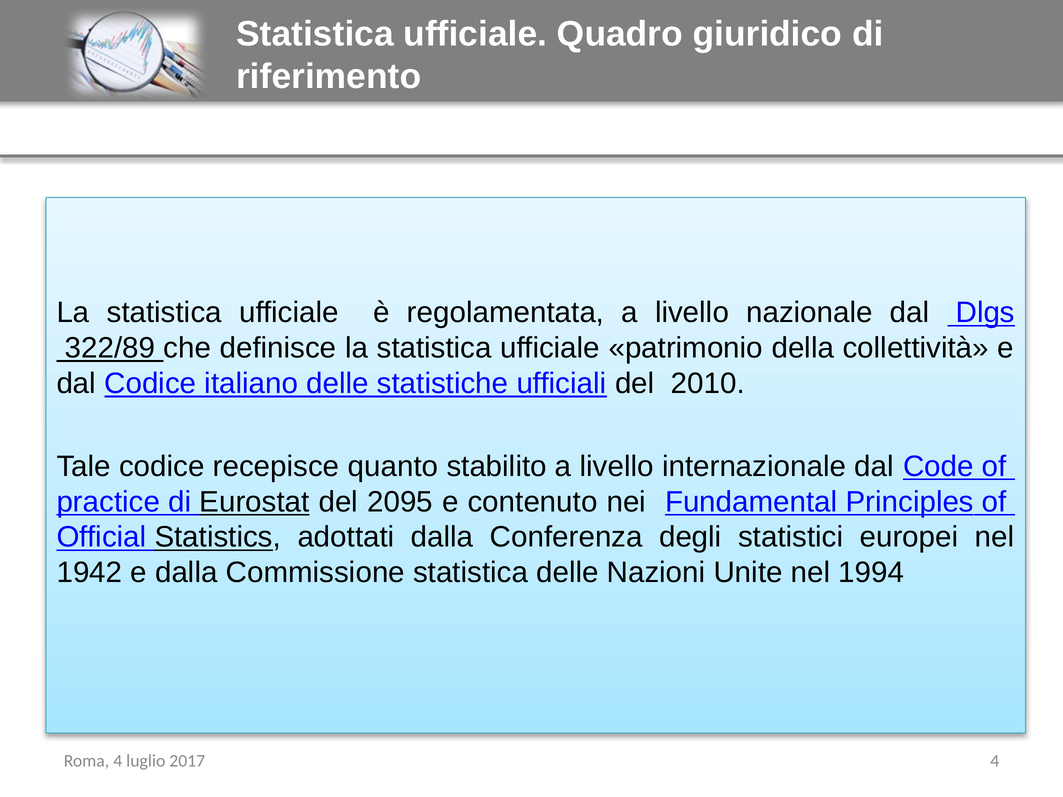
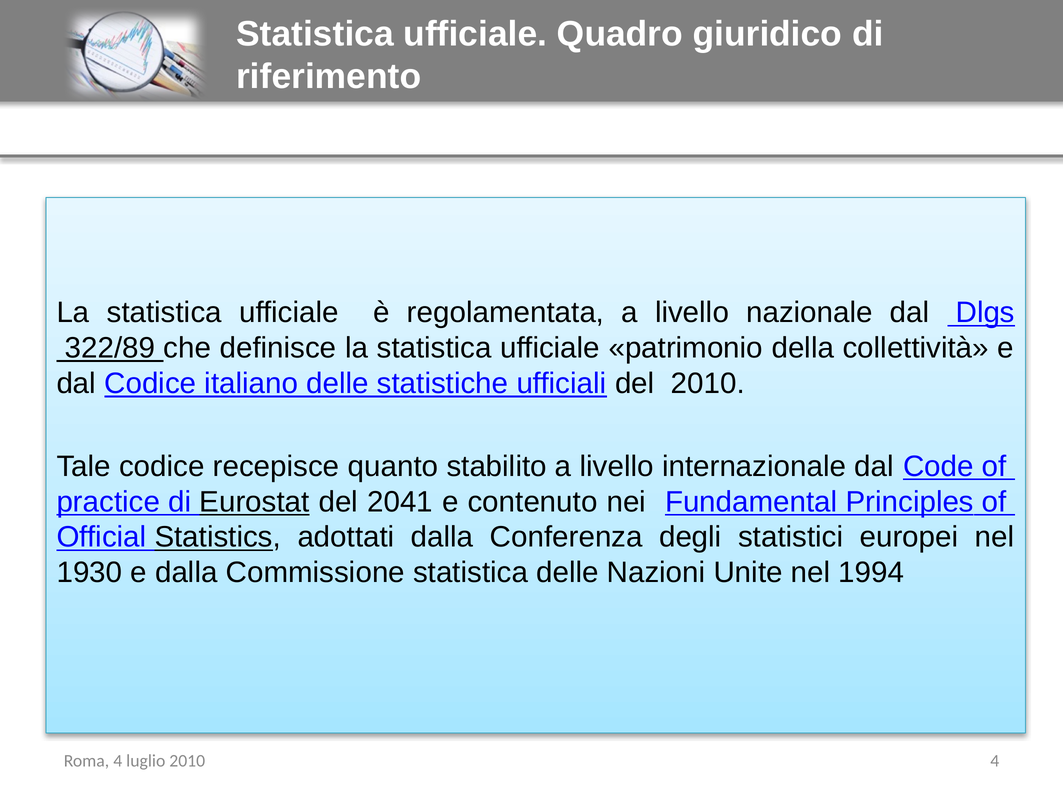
2095: 2095 -> 2041 (400, 502)
1942: 1942 -> 1930 (89, 573)
luglio 2017: 2017 -> 2010 (187, 761)
